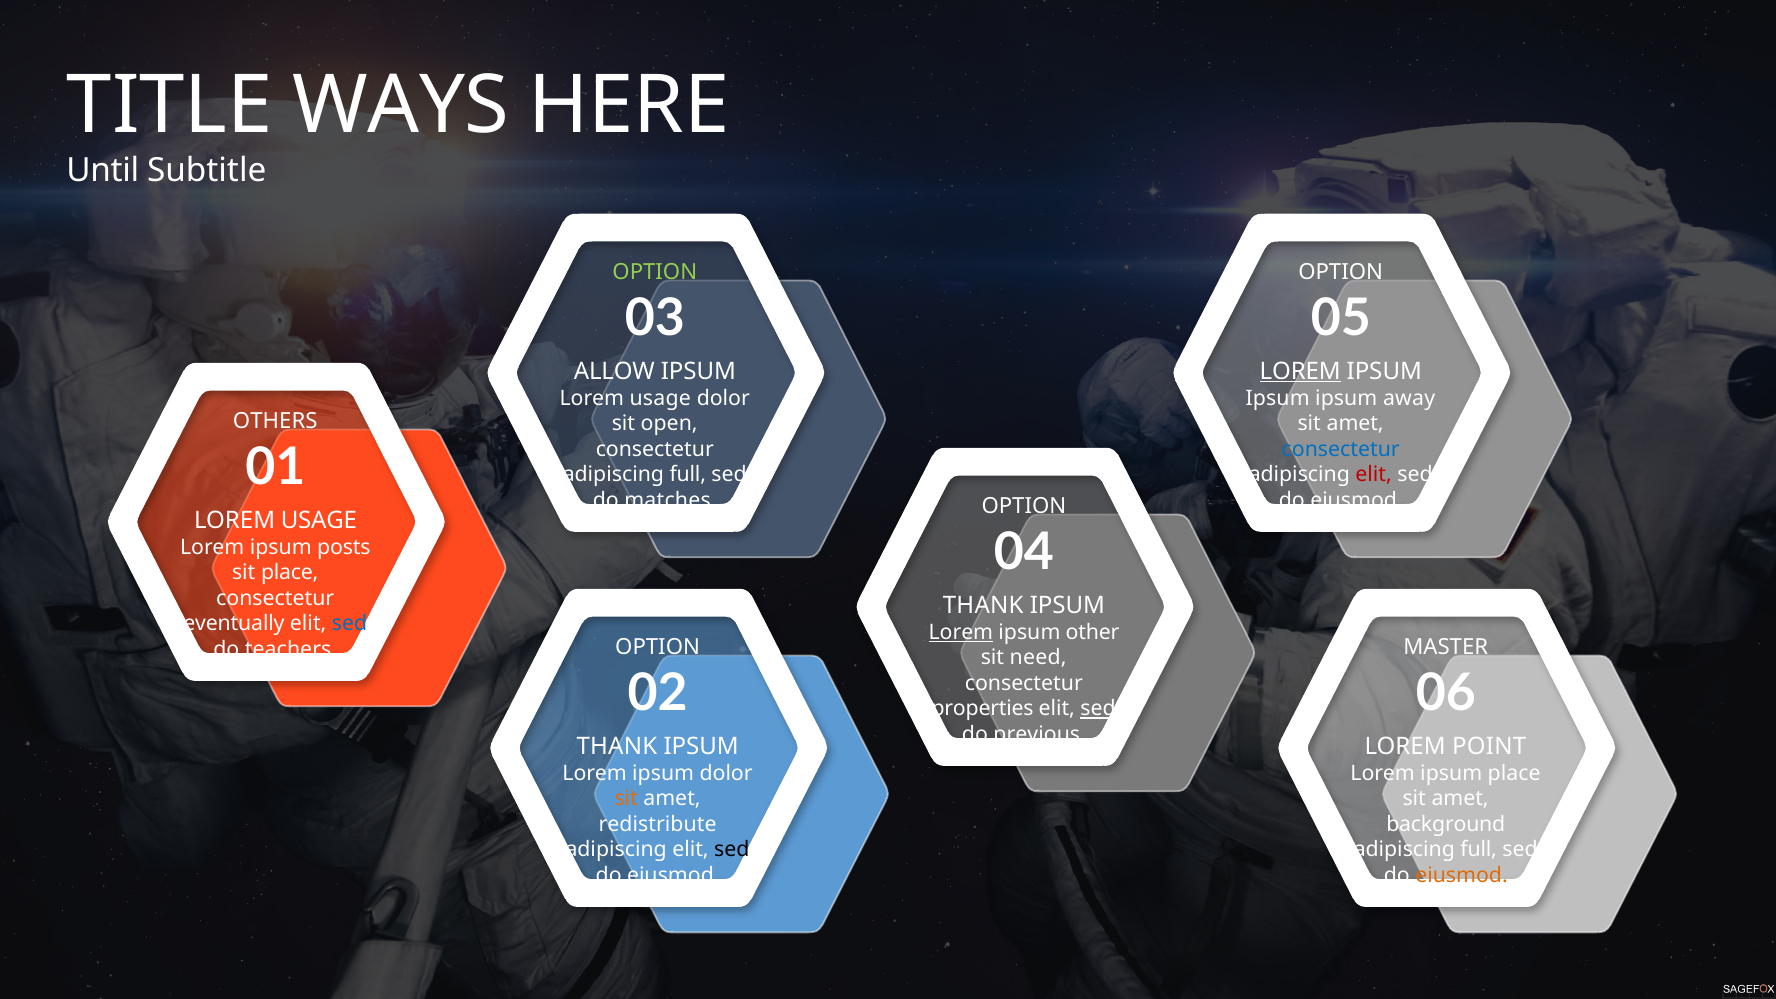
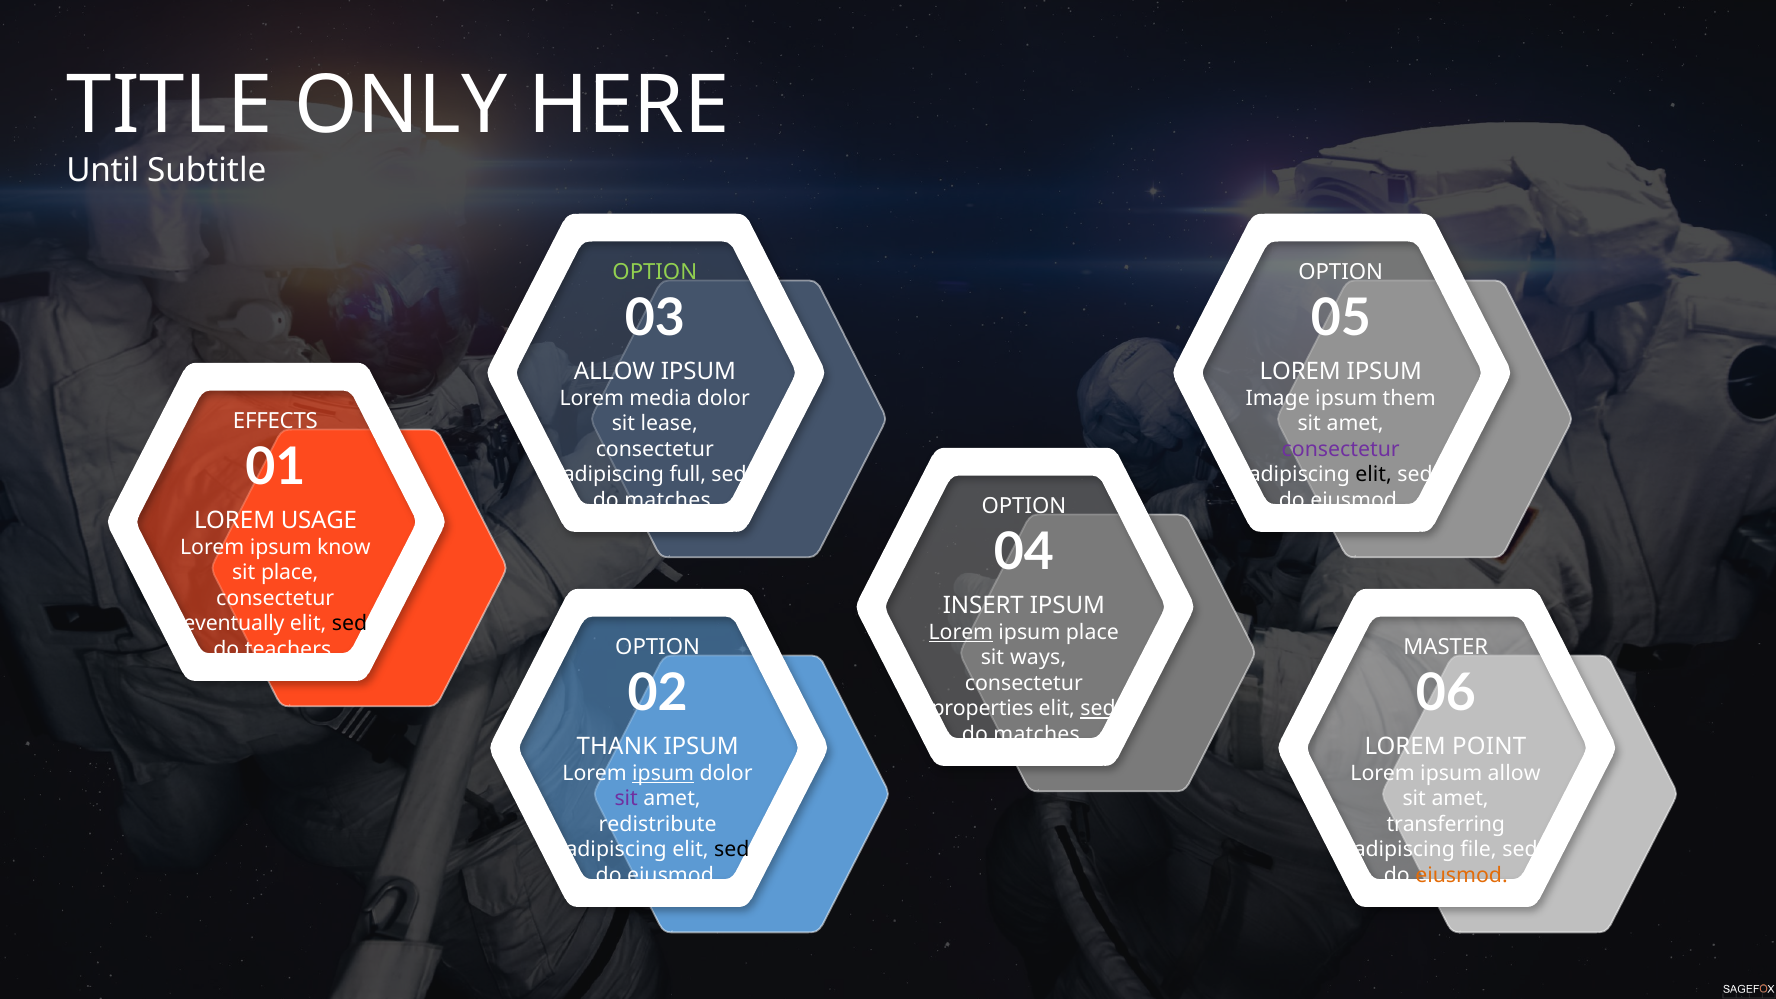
WAYS: WAYS -> ONLY (401, 105)
LOREM underline: present -> none (1300, 371)
usage: usage -> media (660, 398)
Ipsum: Ipsum -> Image (1278, 398)
away: away -> them (1409, 398)
OTHERS: OTHERS -> EFFECTS (275, 421)
open: open -> lease (669, 424)
consectetur colour: blue -> purple (1341, 449)
elit colour: red -> black (1374, 475)
posts: posts -> know (344, 547)
THANK: THANK -> INSERT (983, 605)
sed colour: blue -> black (350, 624)
ipsum other: other -> place (1092, 632)
need: need -> ways (1038, 658)
previous: previous -> matches (1040, 734)
ipsum underline: none -> present (663, 773)
ipsum place: place -> allow (1514, 773)
sit colour: orange -> purple (626, 799)
background: background -> transferring (1446, 824)
full: full -> file (1479, 850)
